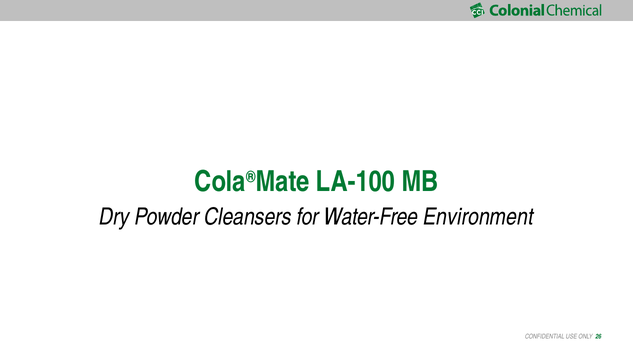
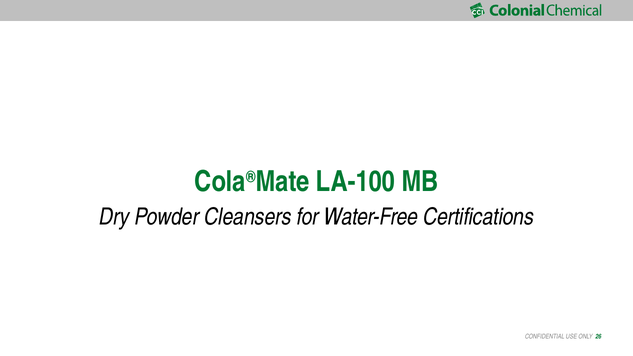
Environment: Environment -> Certifications (478, 217)
